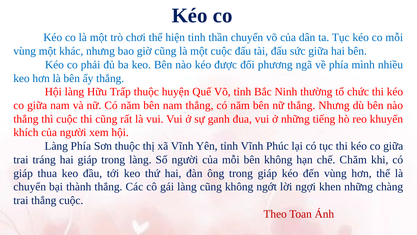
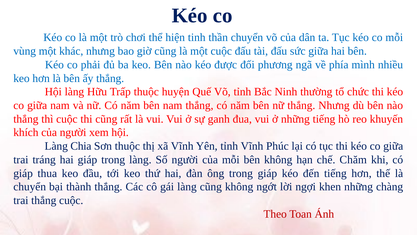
Làng Phía: Phía -> Chia (81, 146)
đến vùng: vùng -> tiếng (335, 173)
